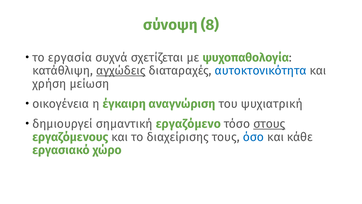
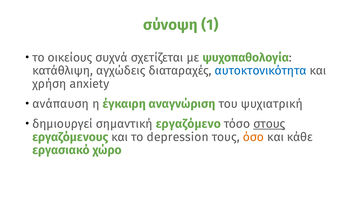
8: 8 -> 1 (210, 25)
εργασία: εργασία -> οικείους (70, 58)
αγχώδεις underline: present -> none (121, 71)
μείωση: μείωση -> anxiety (89, 84)
οικογένεια: οικογένεια -> ανάπαυση (61, 104)
διαχείρισης: διαχείρισης -> depression (178, 137)
όσο colour: blue -> orange (253, 137)
